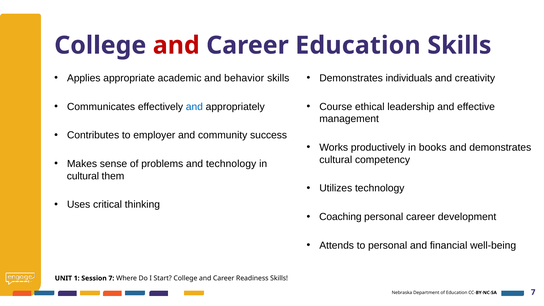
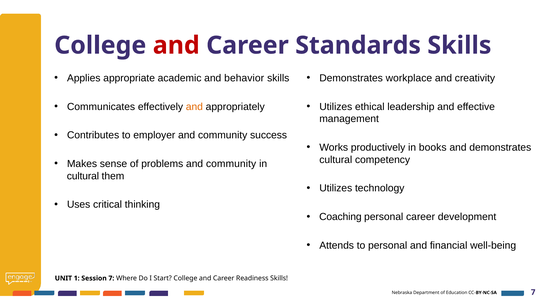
Career Education: Education -> Standards (358, 45)
individuals: individuals -> workplace (409, 78)
and colour: blue -> orange (194, 107)
Course: Course -> Utilizes (336, 107)
problems and technology: technology -> community (231, 164)
